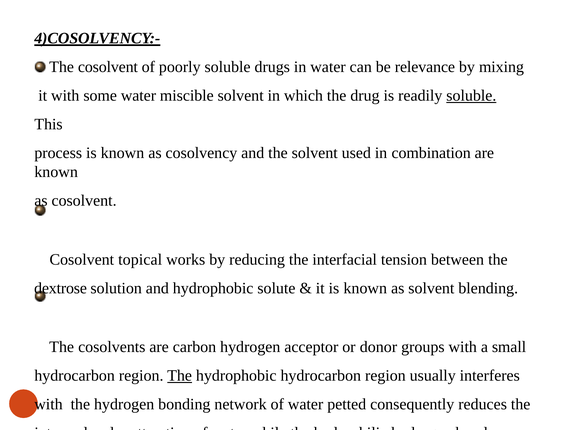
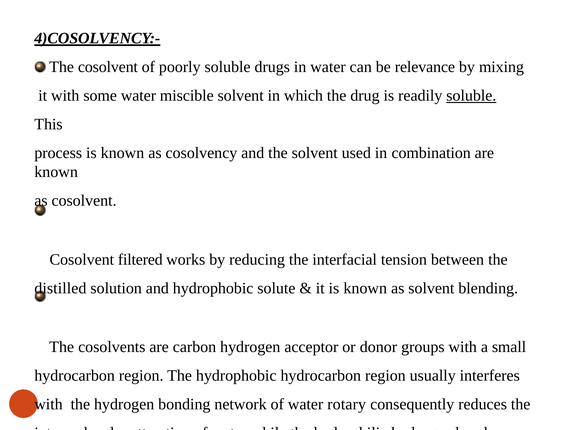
topical: topical -> filtered (140, 260)
dextrose: dextrose -> distilled (60, 288)
The underline: present -> none (180, 375)
petted: petted -> rotary (347, 404)
